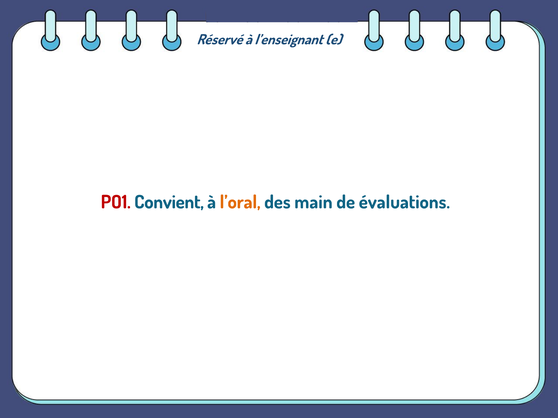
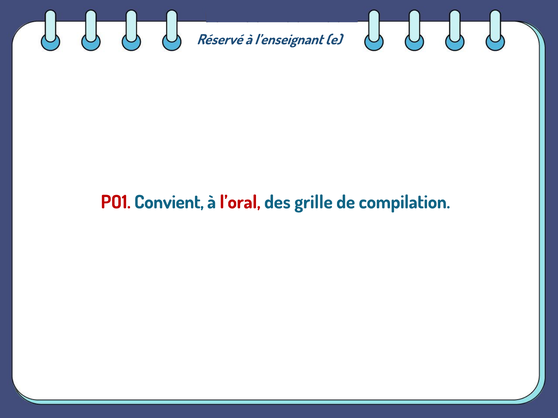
l’oral colour: orange -> red (240, 203)
main: main -> grille (314, 203)
évaluations: évaluations -> compilation (404, 203)
